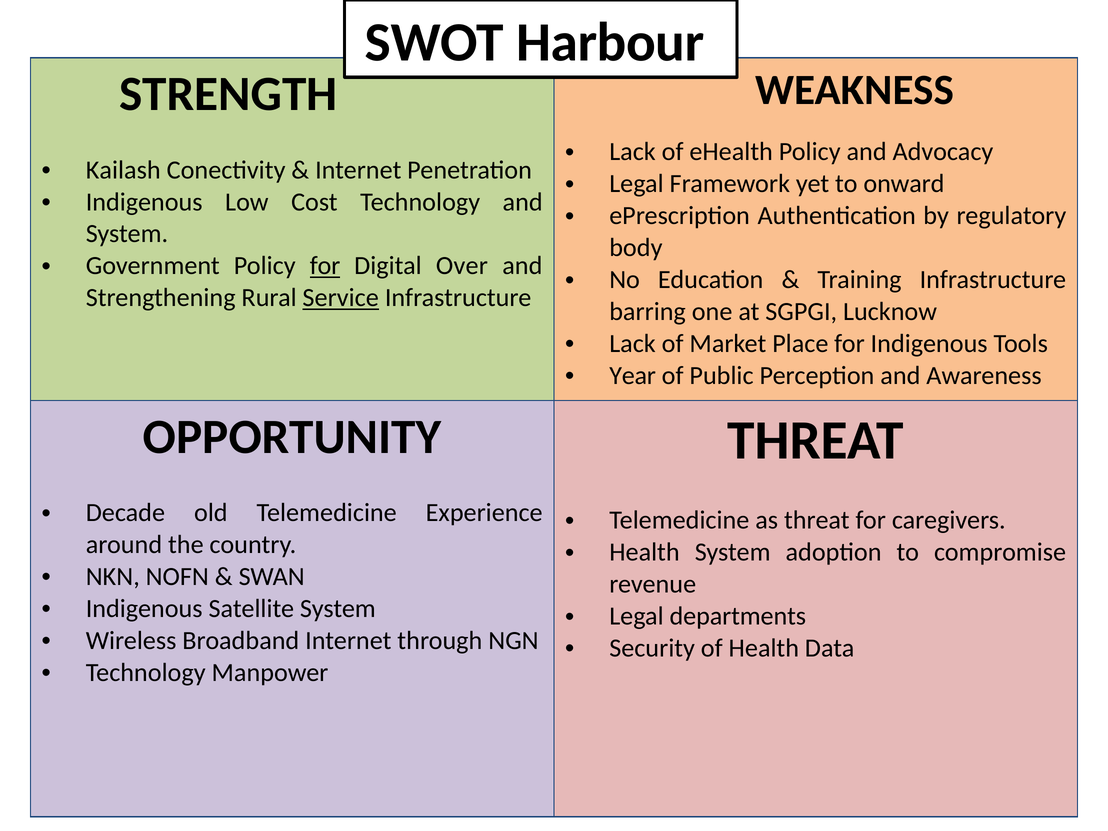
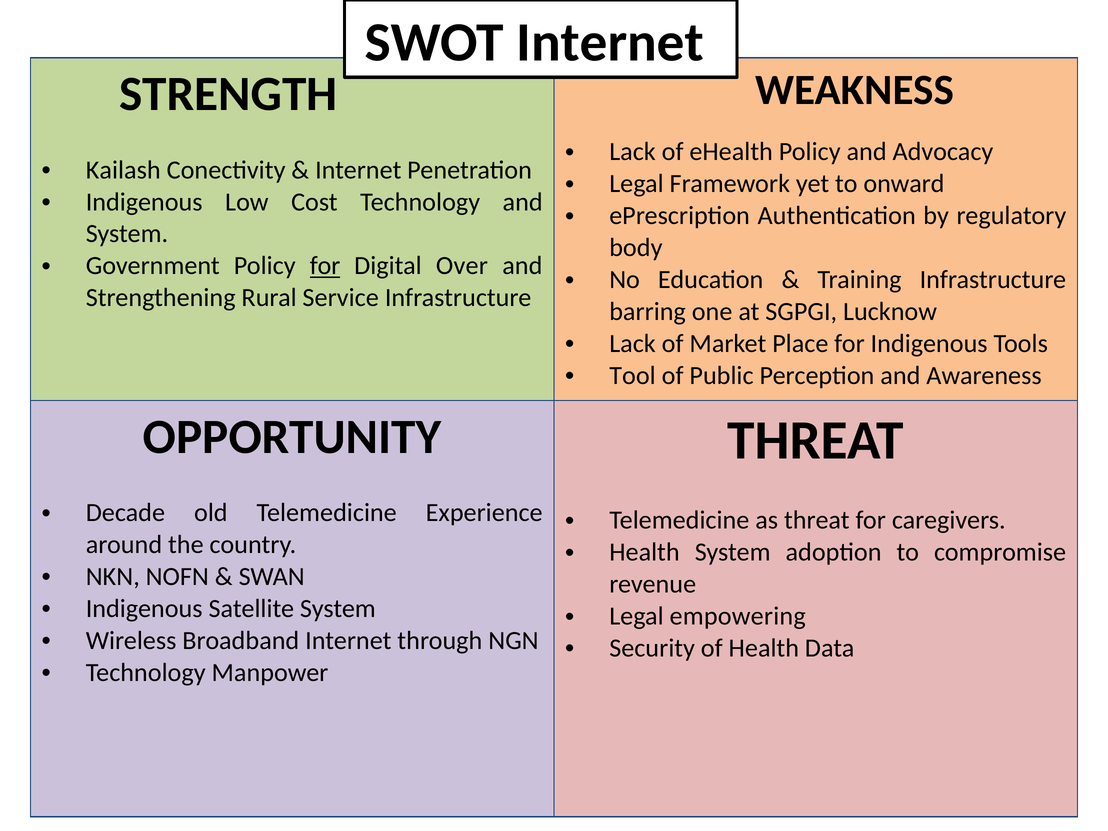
SWOT Harbour: Harbour -> Internet (610, 43)
Service underline: present -> none (341, 298)
Year: Year -> Tool (633, 376)
departments: departments -> empowering (738, 616)
